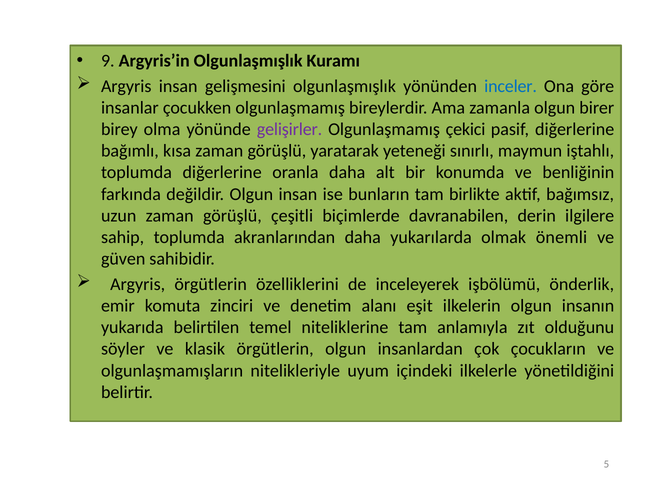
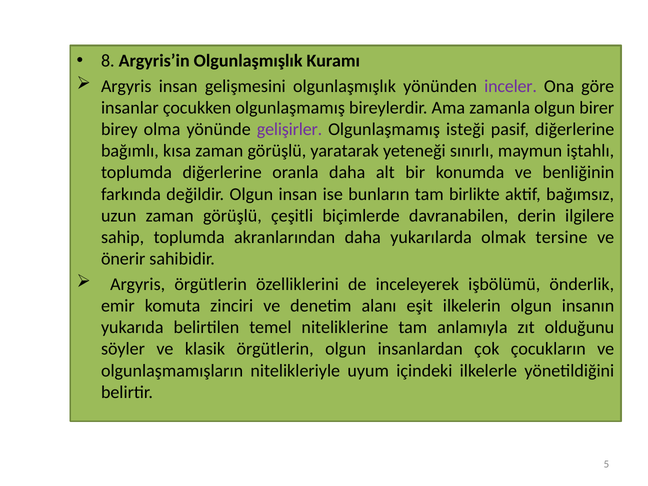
9: 9 -> 8 (108, 61)
inceler colour: blue -> purple (511, 86)
çekici: çekici -> isteği (465, 129)
önemli: önemli -> tersine (562, 237)
güven: güven -> önerir (123, 259)
